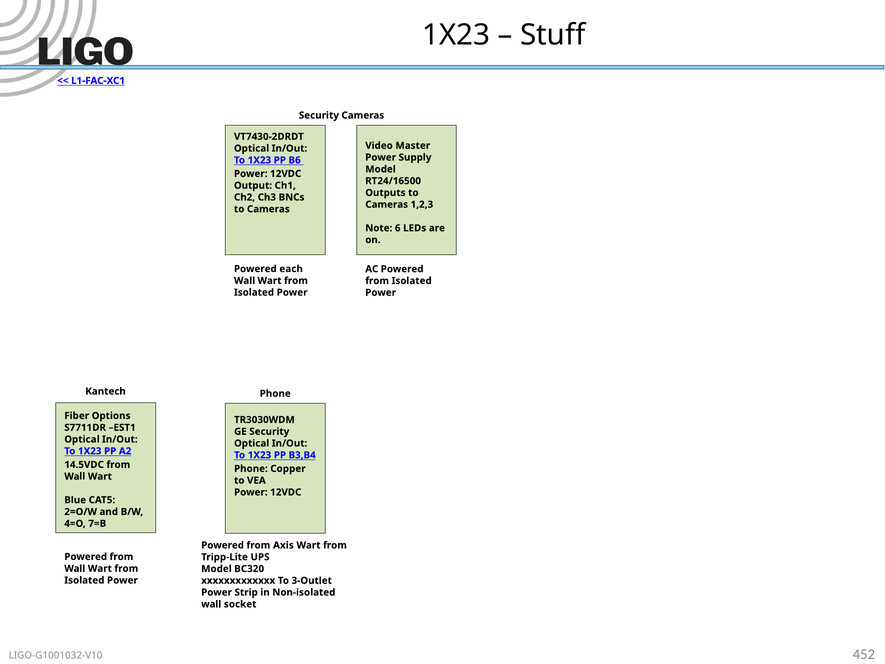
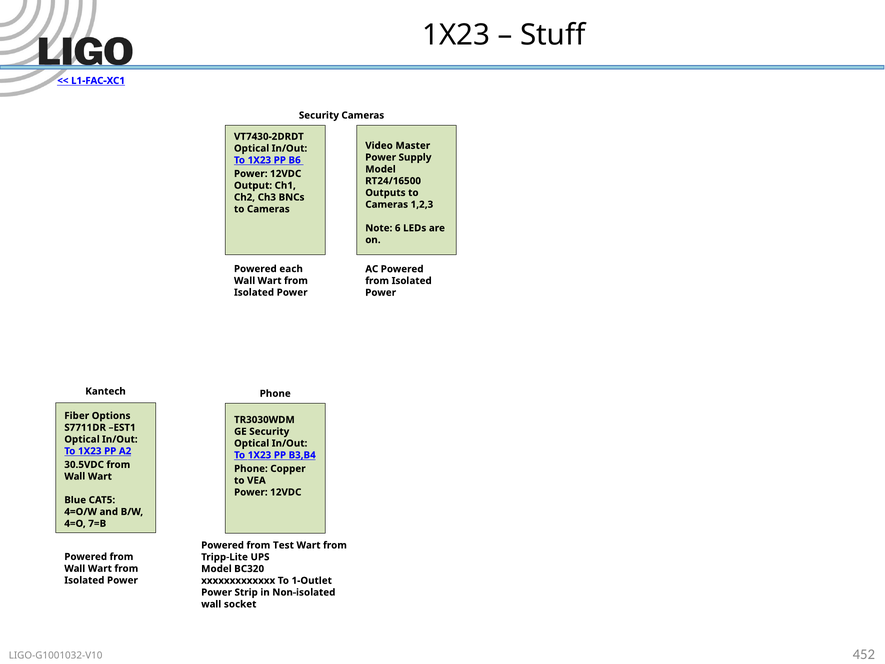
14.5VDC: 14.5VDC -> 30.5VDC (84, 464)
2=O/W: 2=O/W -> 4=O/W (81, 512)
Axis: Axis -> Test (283, 545)
3-Outlet: 3-Outlet -> 1-Outlet (312, 580)
